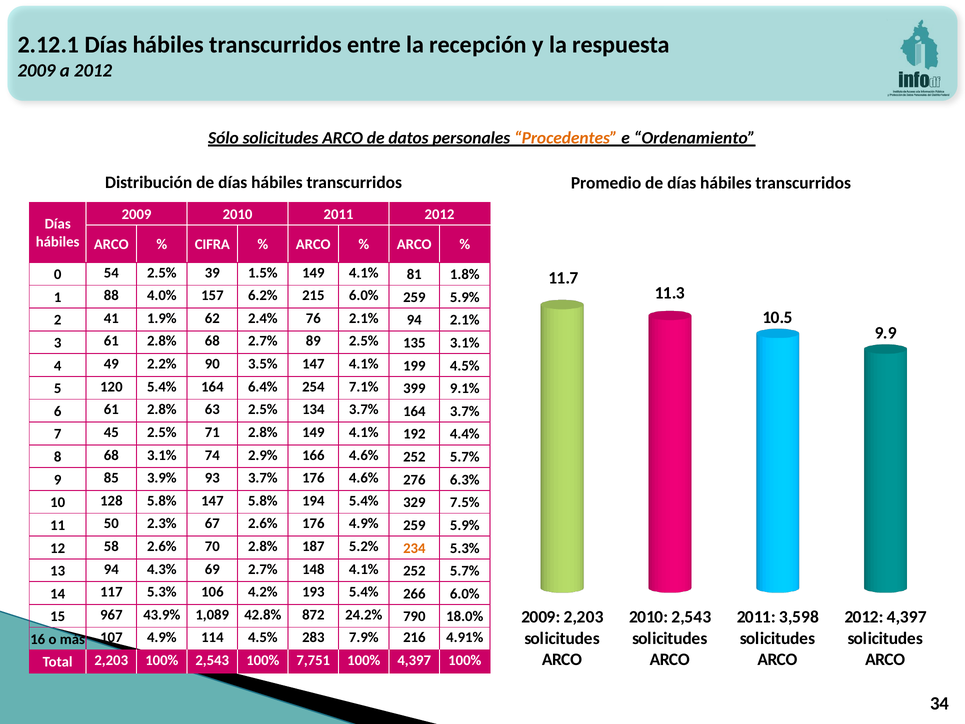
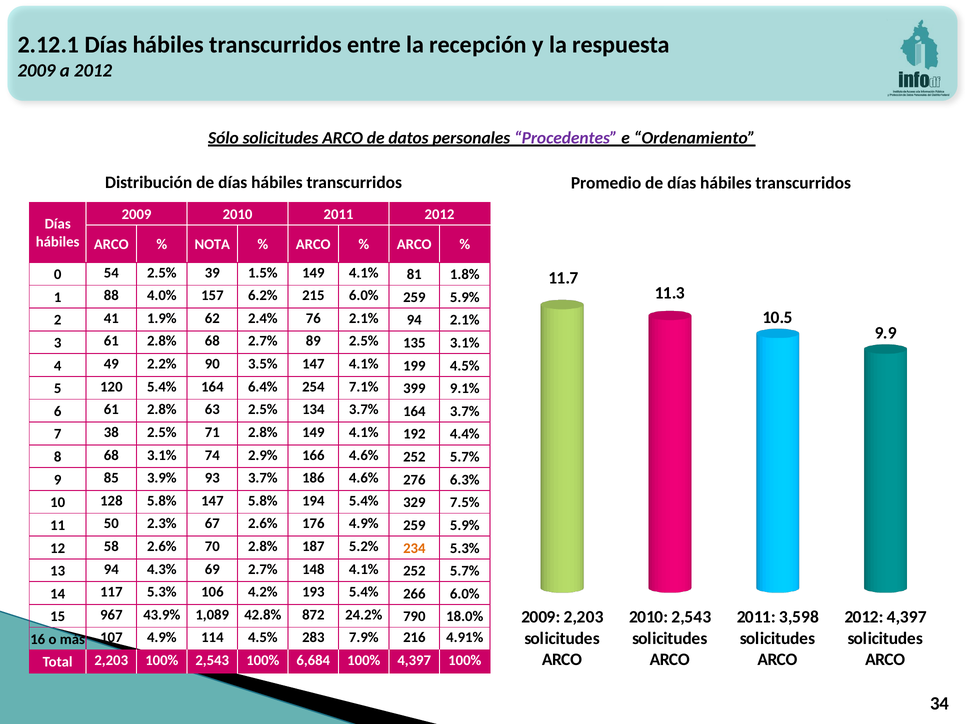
Procedentes colour: orange -> purple (566, 138)
CIFRA: CIFRA -> NOTA (212, 244)
45: 45 -> 38 (111, 432)
3.7% 176: 176 -> 186 (313, 478)
7,751: 7,751 -> 6,684 (313, 660)
